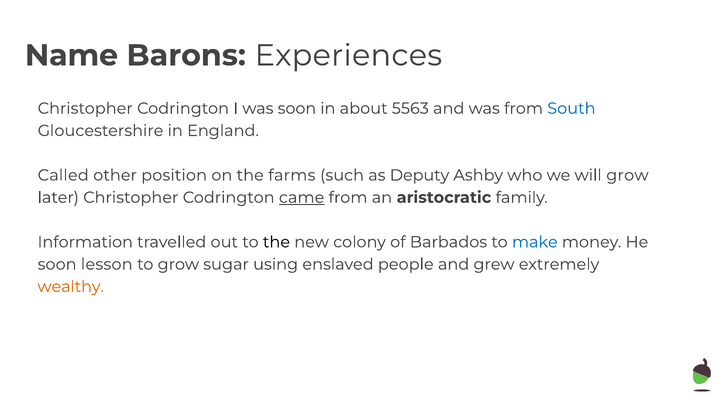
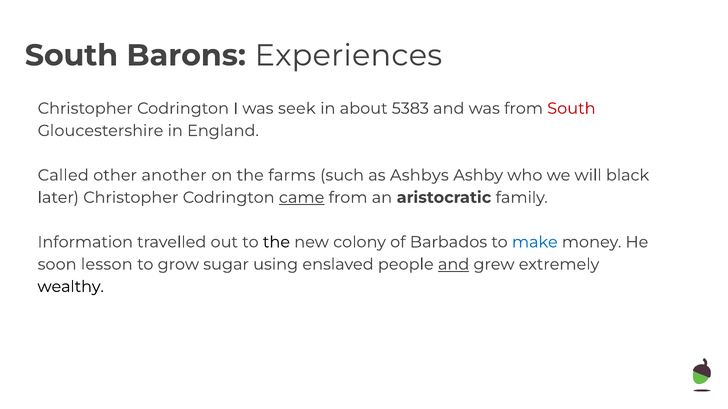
Name: Name -> South (71, 55)
was soon: soon -> seek (297, 109)
5563: 5563 -> 5383 (410, 109)
South colour: blue -> red (571, 109)
position: position -> another (174, 175)
Deputy: Deputy -> Ashbys (419, 175)
will grow: grow -> black (628, 175)
and underline: none -> present (454, 265)
wealthy colour: orange -> black (71, 287)
